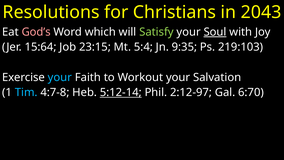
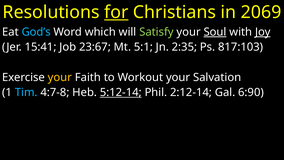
for underline: none -> present (116, 12)
2043: 2043 -> 2069 (261, 12)
God’s colour: pink -> light blue (36, 32)
Joy underline: none -> present (263, 32)
15:64: 15:64 -> 15:41 (41, 47)
23:15: 23:15 -> 23:67 (95, 47)
5:4: 5:4 -> 5:1 (143, 47)
9:35: 9:35 -> 2:35 (184, 47)
219:103: 219:103 -> 817:103 (241, 47)
your colour: light blue -> yellow (60, 77)
2:12-97: 2:12-97 -> 2:12-14 (191, 92)
6:70: 6:70 -> 6:90 (251, 92)
